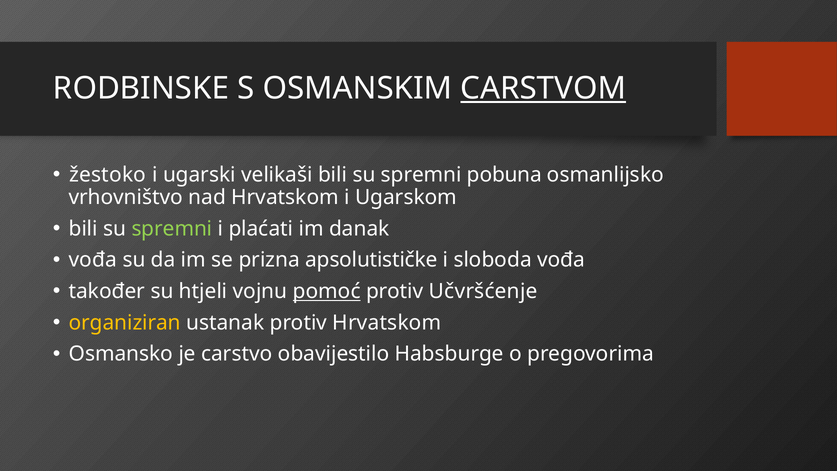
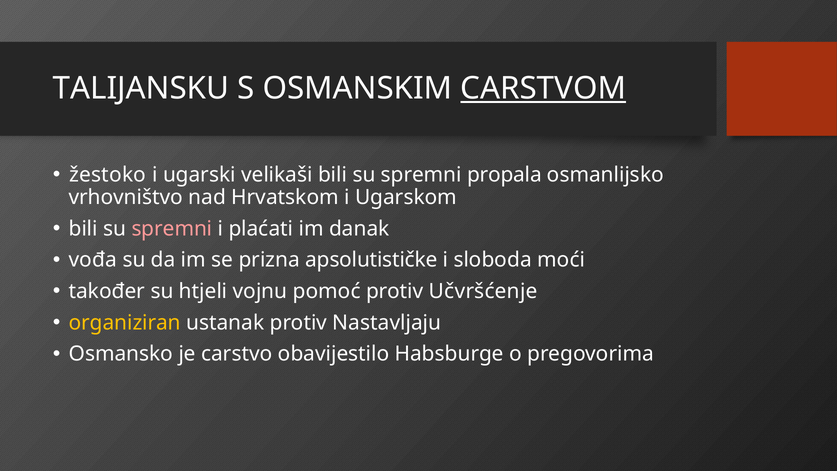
RODBINSKE: RODBINSKE -> TALIJANSKU (141, 89)
pobuna: pobuna -> propala (504, 175)
spremni colour: light green -> pink (172, 229)
sloboda vođa: vođa -> moći (561, 260)
pomoć underline: present -> none (327, 291)
protiv Hrvatskom: Hrvatskom -> Nastavljaju (387, 323)
